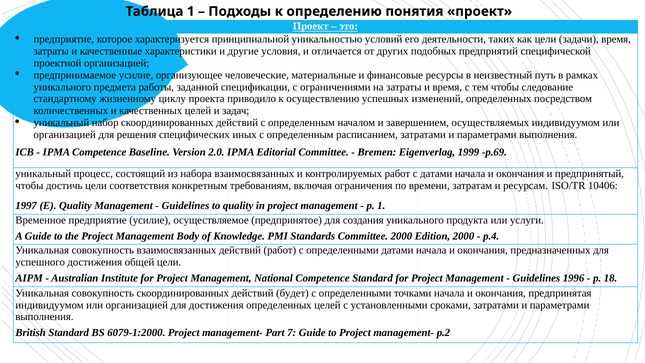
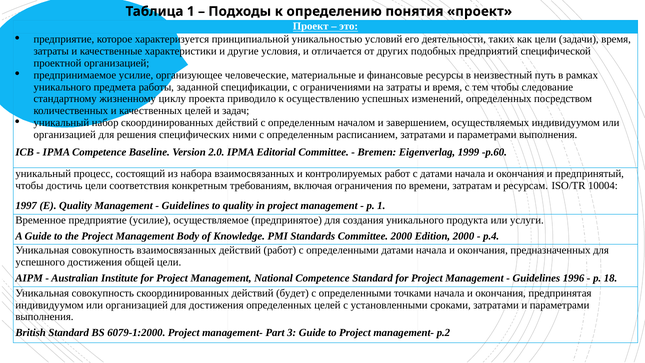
иных: иных -> ними (245, 135)
p.69: p.69 -> p.60 (494, 152)
10406: 10406 -> 10004 (603, 185)
7: 7 -> 3 (292, 333)
